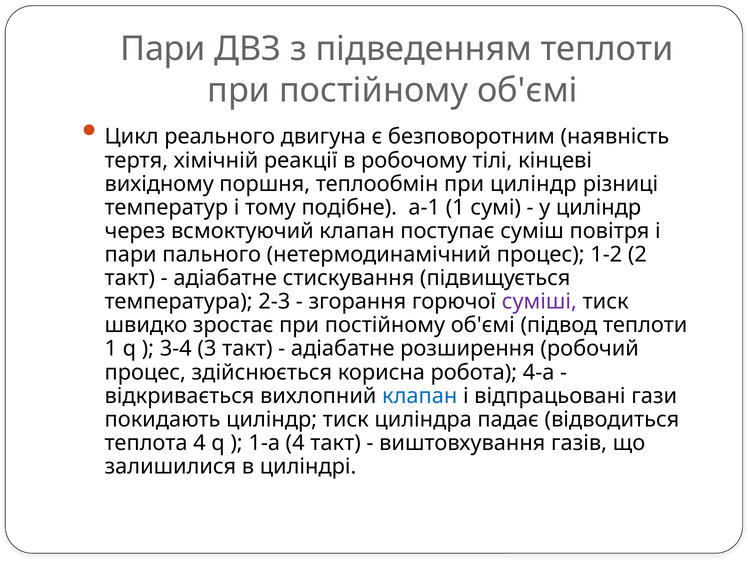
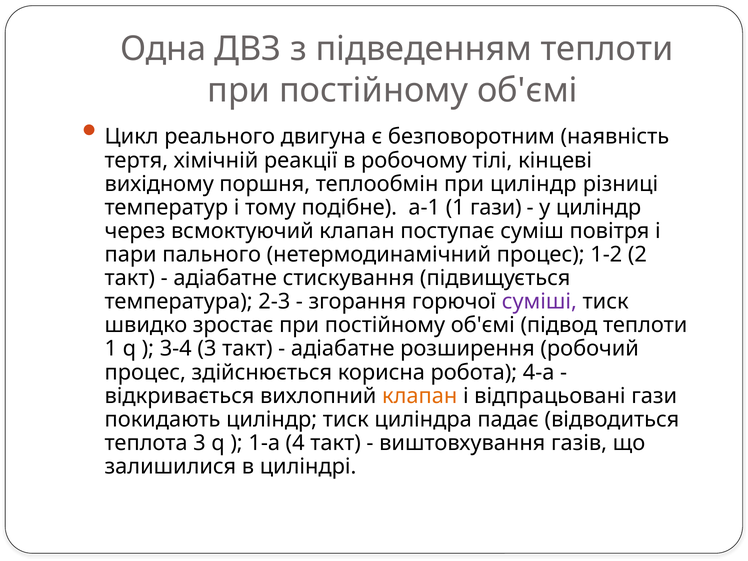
Пари: Пари -> Одна (163, 49)
1 сумі: сумі -> гази (496, 207)
клапан colour: blue -> orange (420, 396)
теплота 4: 4 -> 3 (199, 443)
